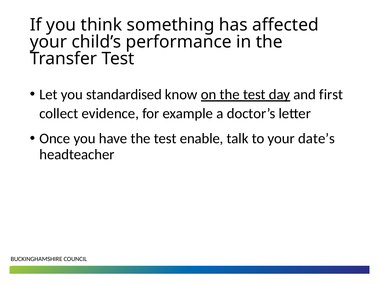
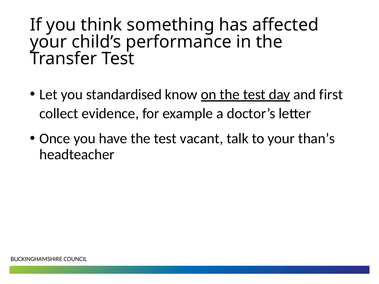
enable: enable -> vacant (202, 139)
date’s: date’s -> than’s (317, 139)
